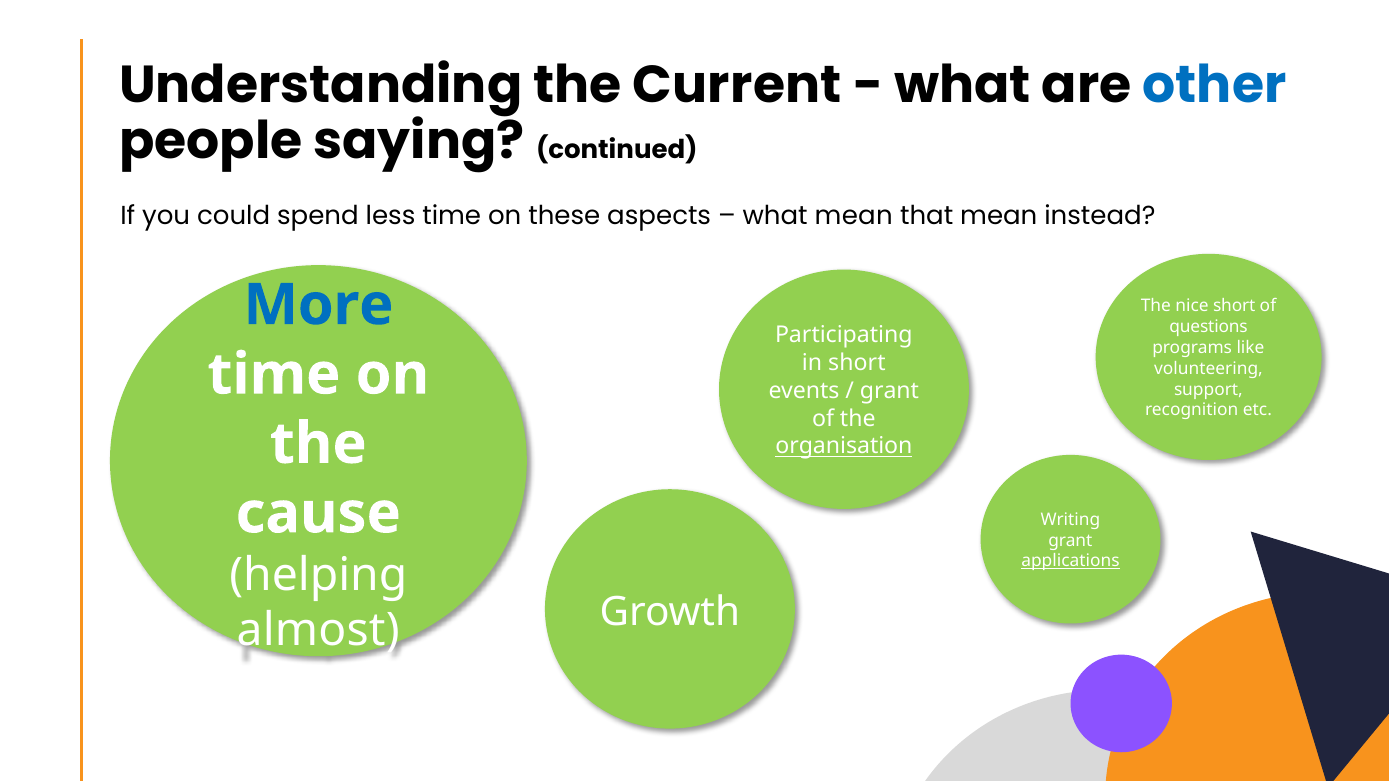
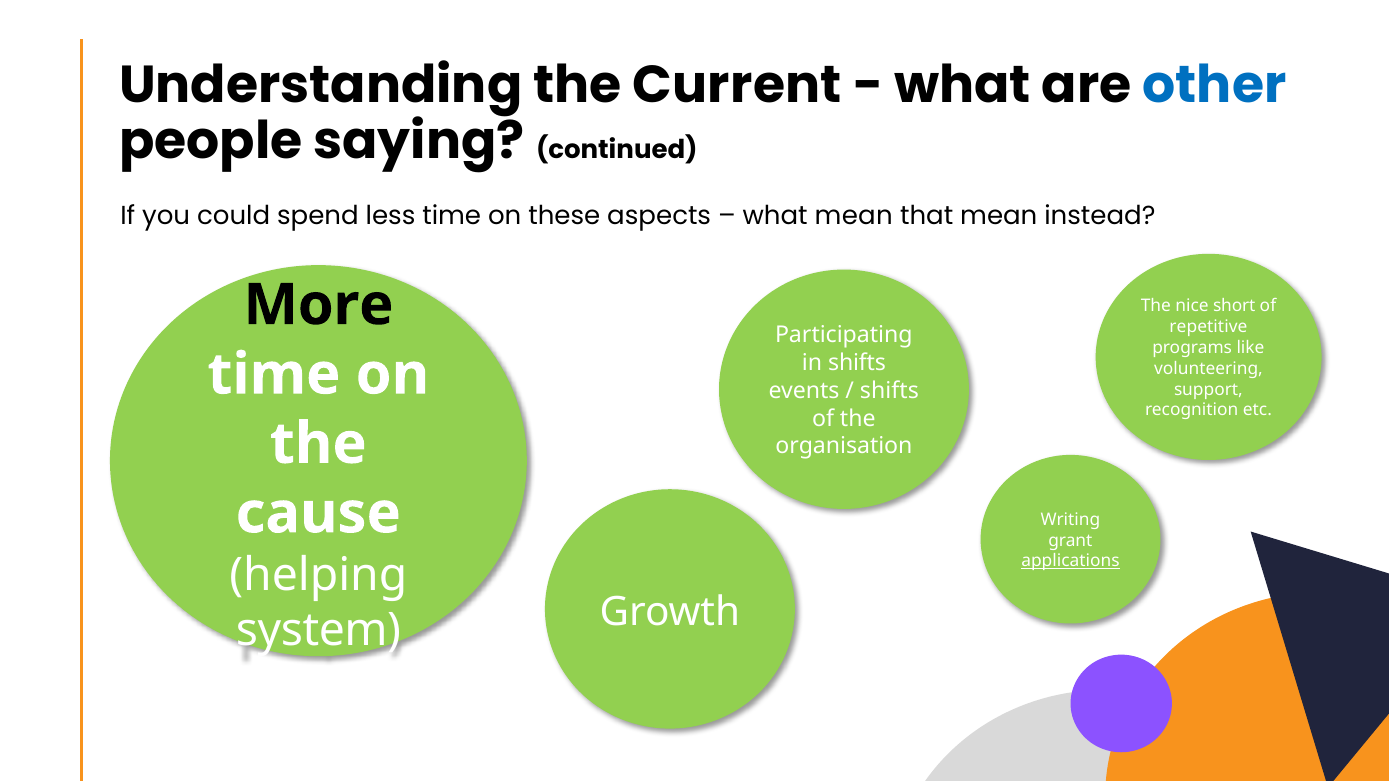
More colour: blue -> black (318, 305)
questions: questions -> repetitive (1208, 327)
in short: short -> shifts (857, 363)
grant: grant -> shifts (889, 391)
organisation underline: present -> none (844, 447)
almost: almost -> system (319, 631)
